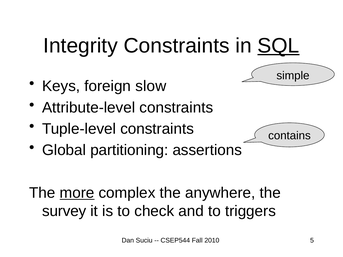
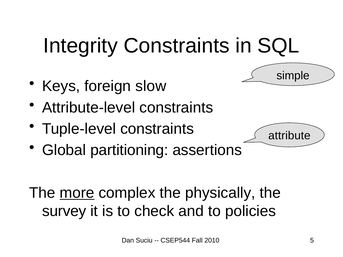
SQL underline: present -> none (278, 46)
contains: contains -> attribute (289, 136)
anywhere: anywhere -> physically (220, 193)
triggers: triggers -> policies (250, 211)
